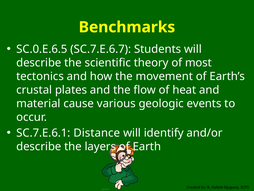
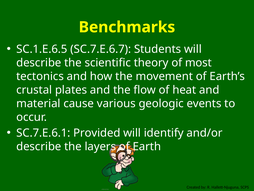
SC.0.E.6.5: SC.0.E.6.5 -> SC.1.E.6.5 (42, 49)
Distance: Distance -> Provided (97, 133)
